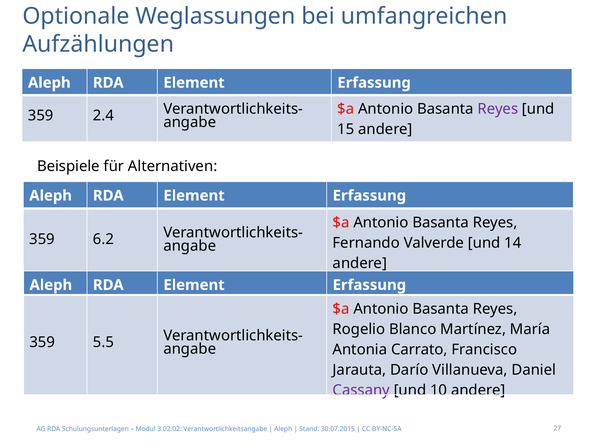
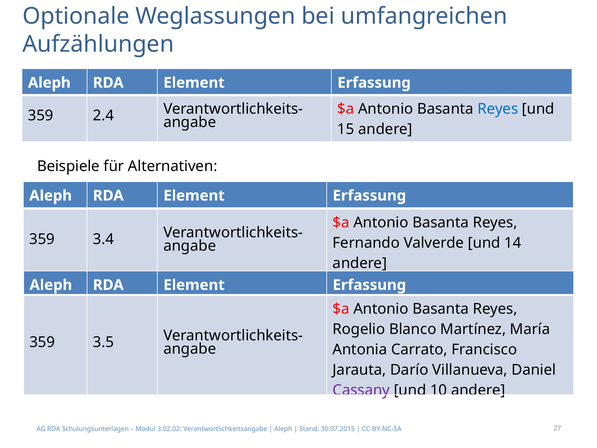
Reyes colour: purple -> blue (498, 109)
6.2: 6.2 -> 3.4 (103, 239)
5.5: 5.5 -> 3.5 (103, 342)
